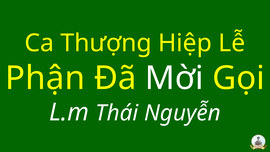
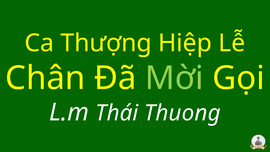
Phận: Phận -> Chân (45, 78)
Mời colour: white -> light green (174, 78)
Nguyễn: Nguyễn -> Thuong (182, 113)
